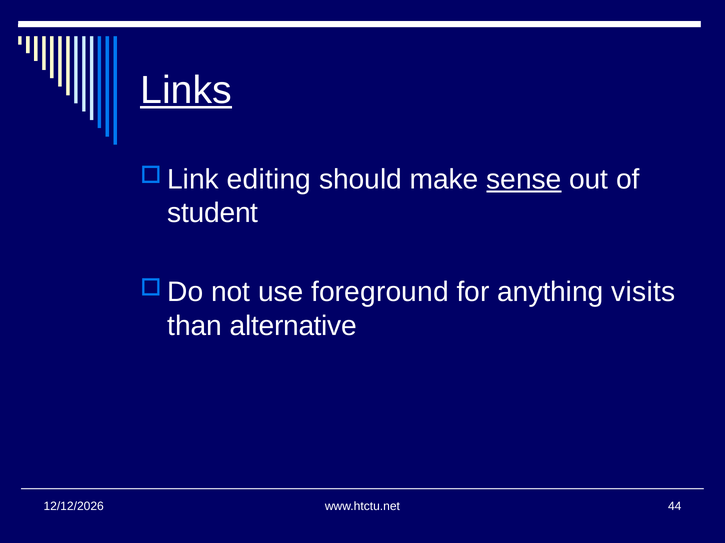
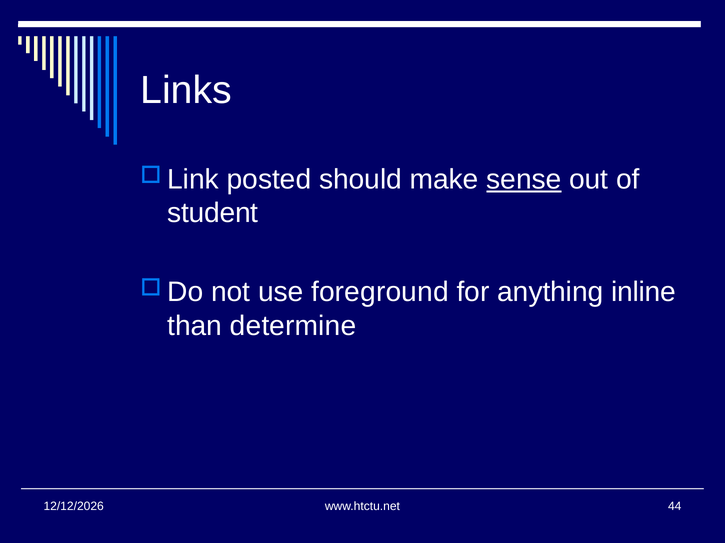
Links underline: present -> none (186, 90)
editing: editing -> posted (269, 180)
visits: visits -> inline (644, 292)
alternative: alternative -> determine (293, 326)
